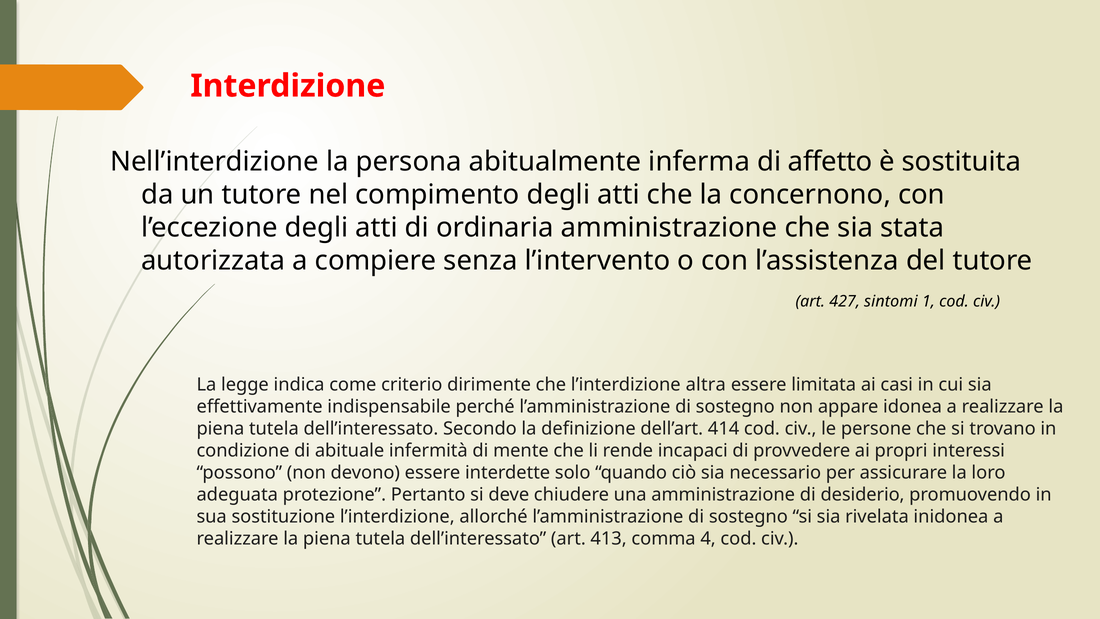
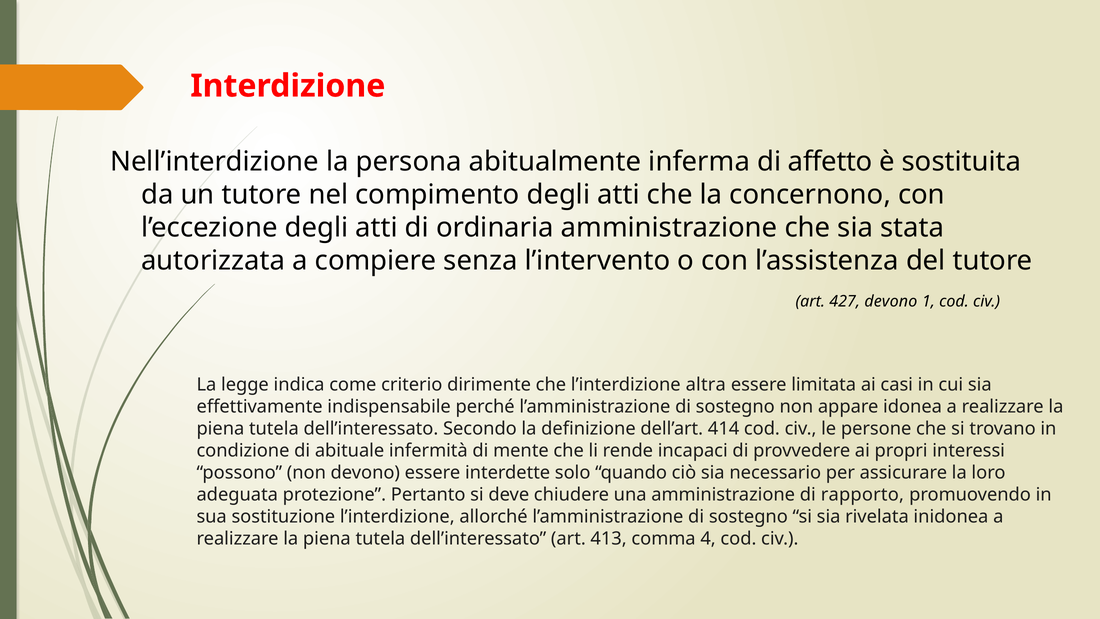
427 sintomi: sintomi -> devono (891, 301)
desiderio: desiderio -> rapporto (862, 494)
